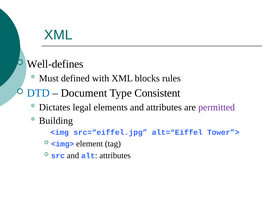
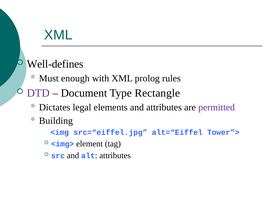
defined: defined -> enough (75, 78)
blocks: blocks -> prolog (147, 78)
DTD colour: blue -> purple (38, 93)
Consistent: Consistent -> Rectangle (157, 93)
